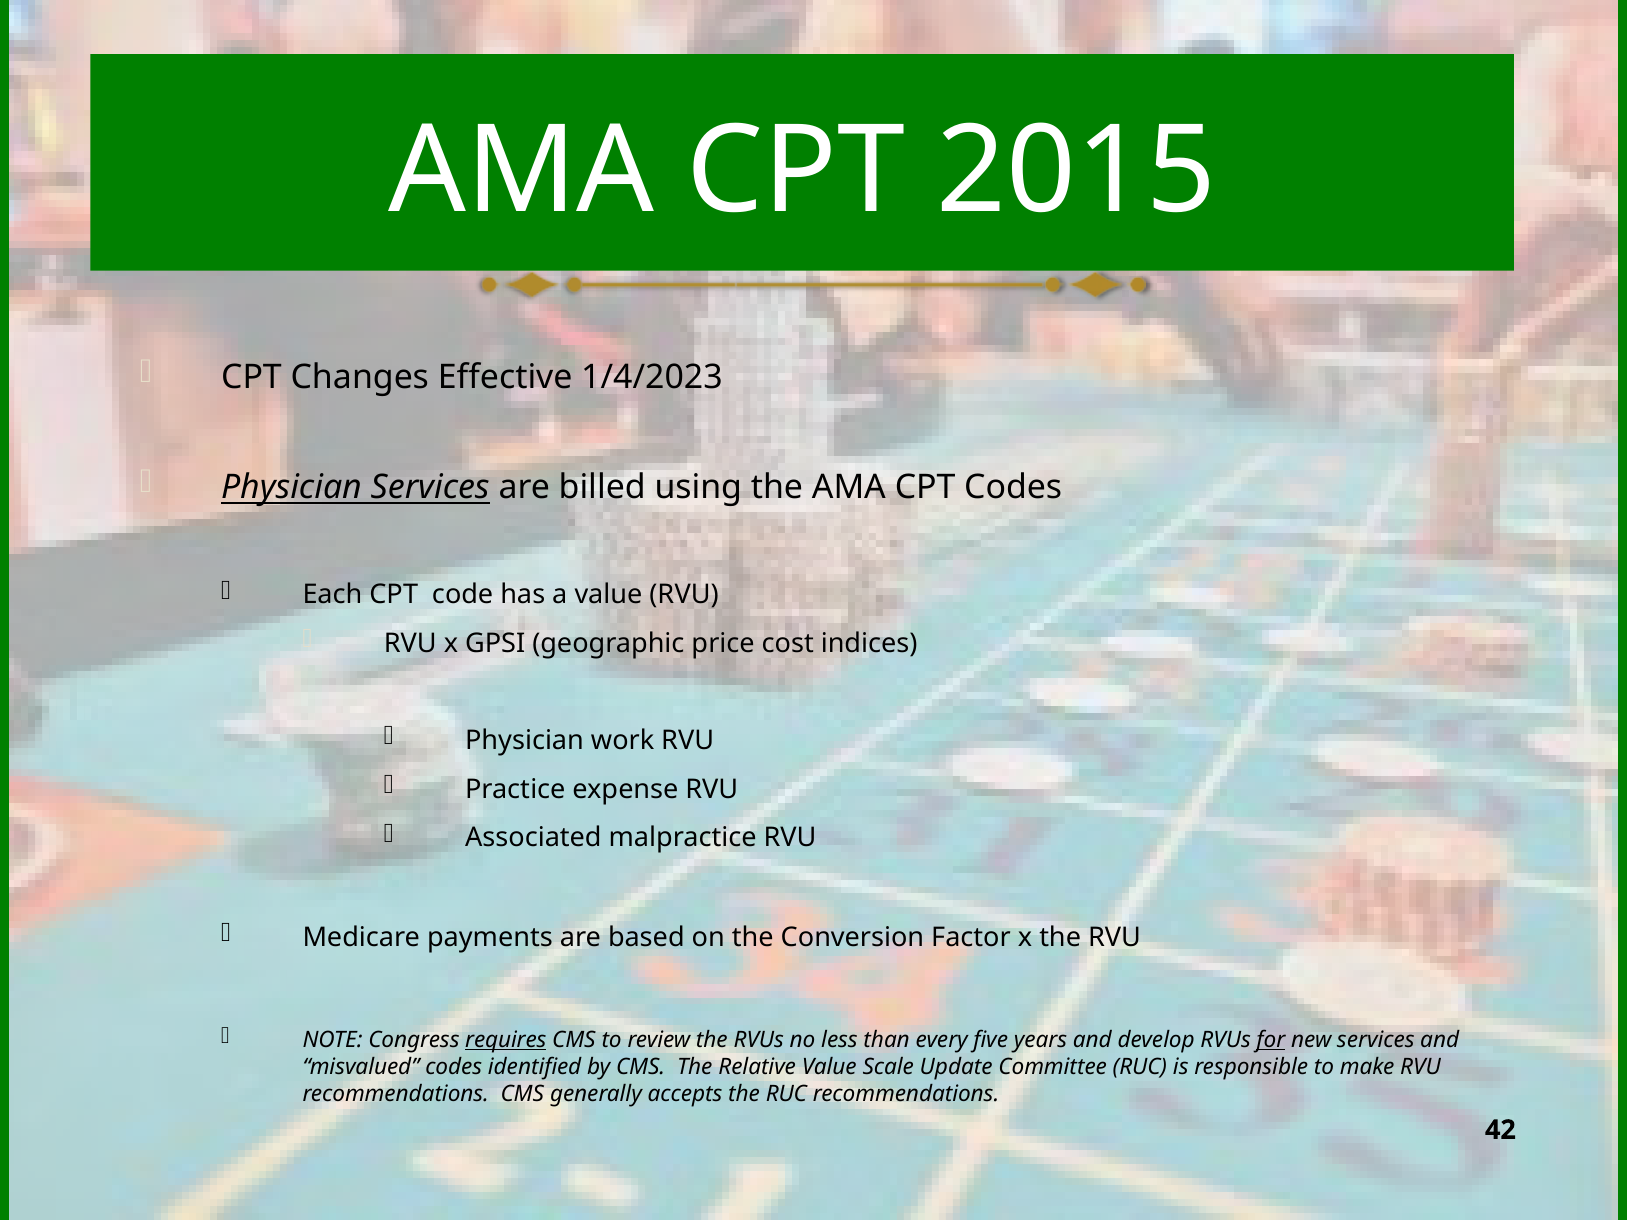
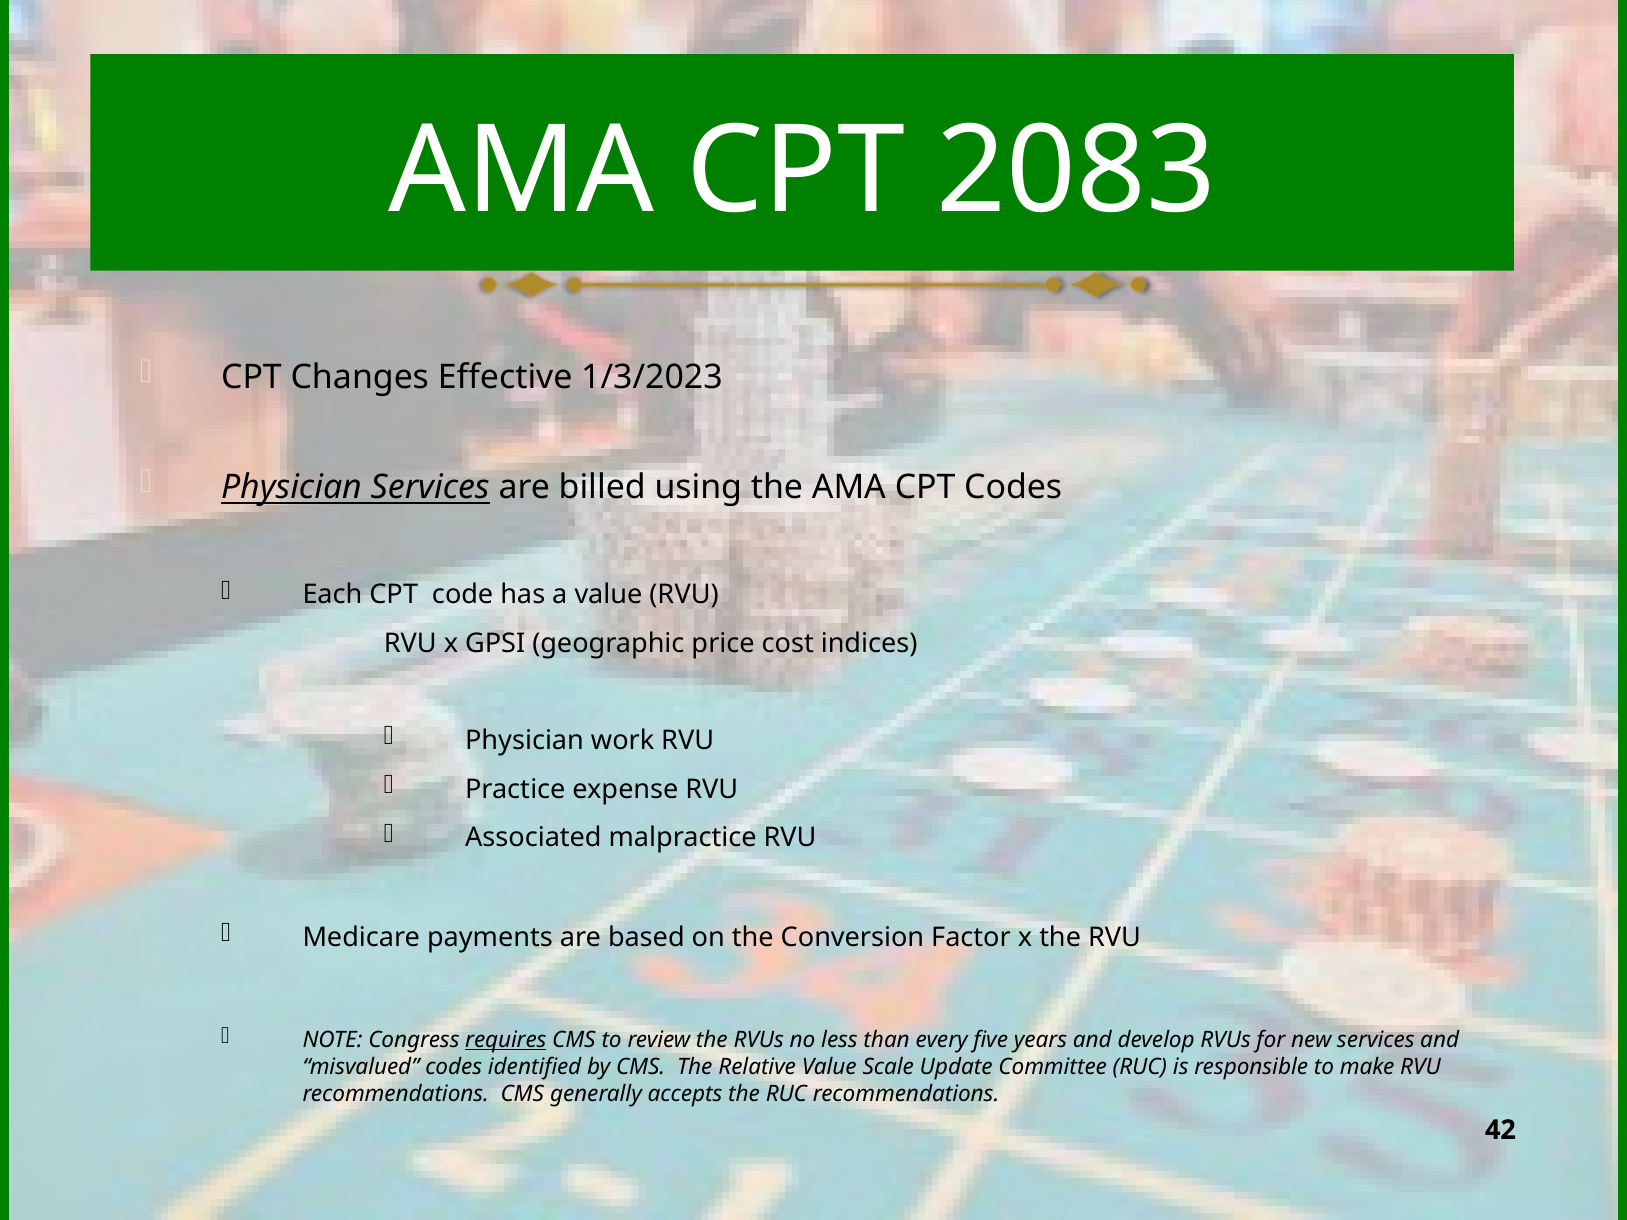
2015: 2015 -> 2083 (1076, 171)
1/4/2023: 1/4/2023 -> 1/3/2023 (652, 377)
for underline: present -> none (1271, 1040)
